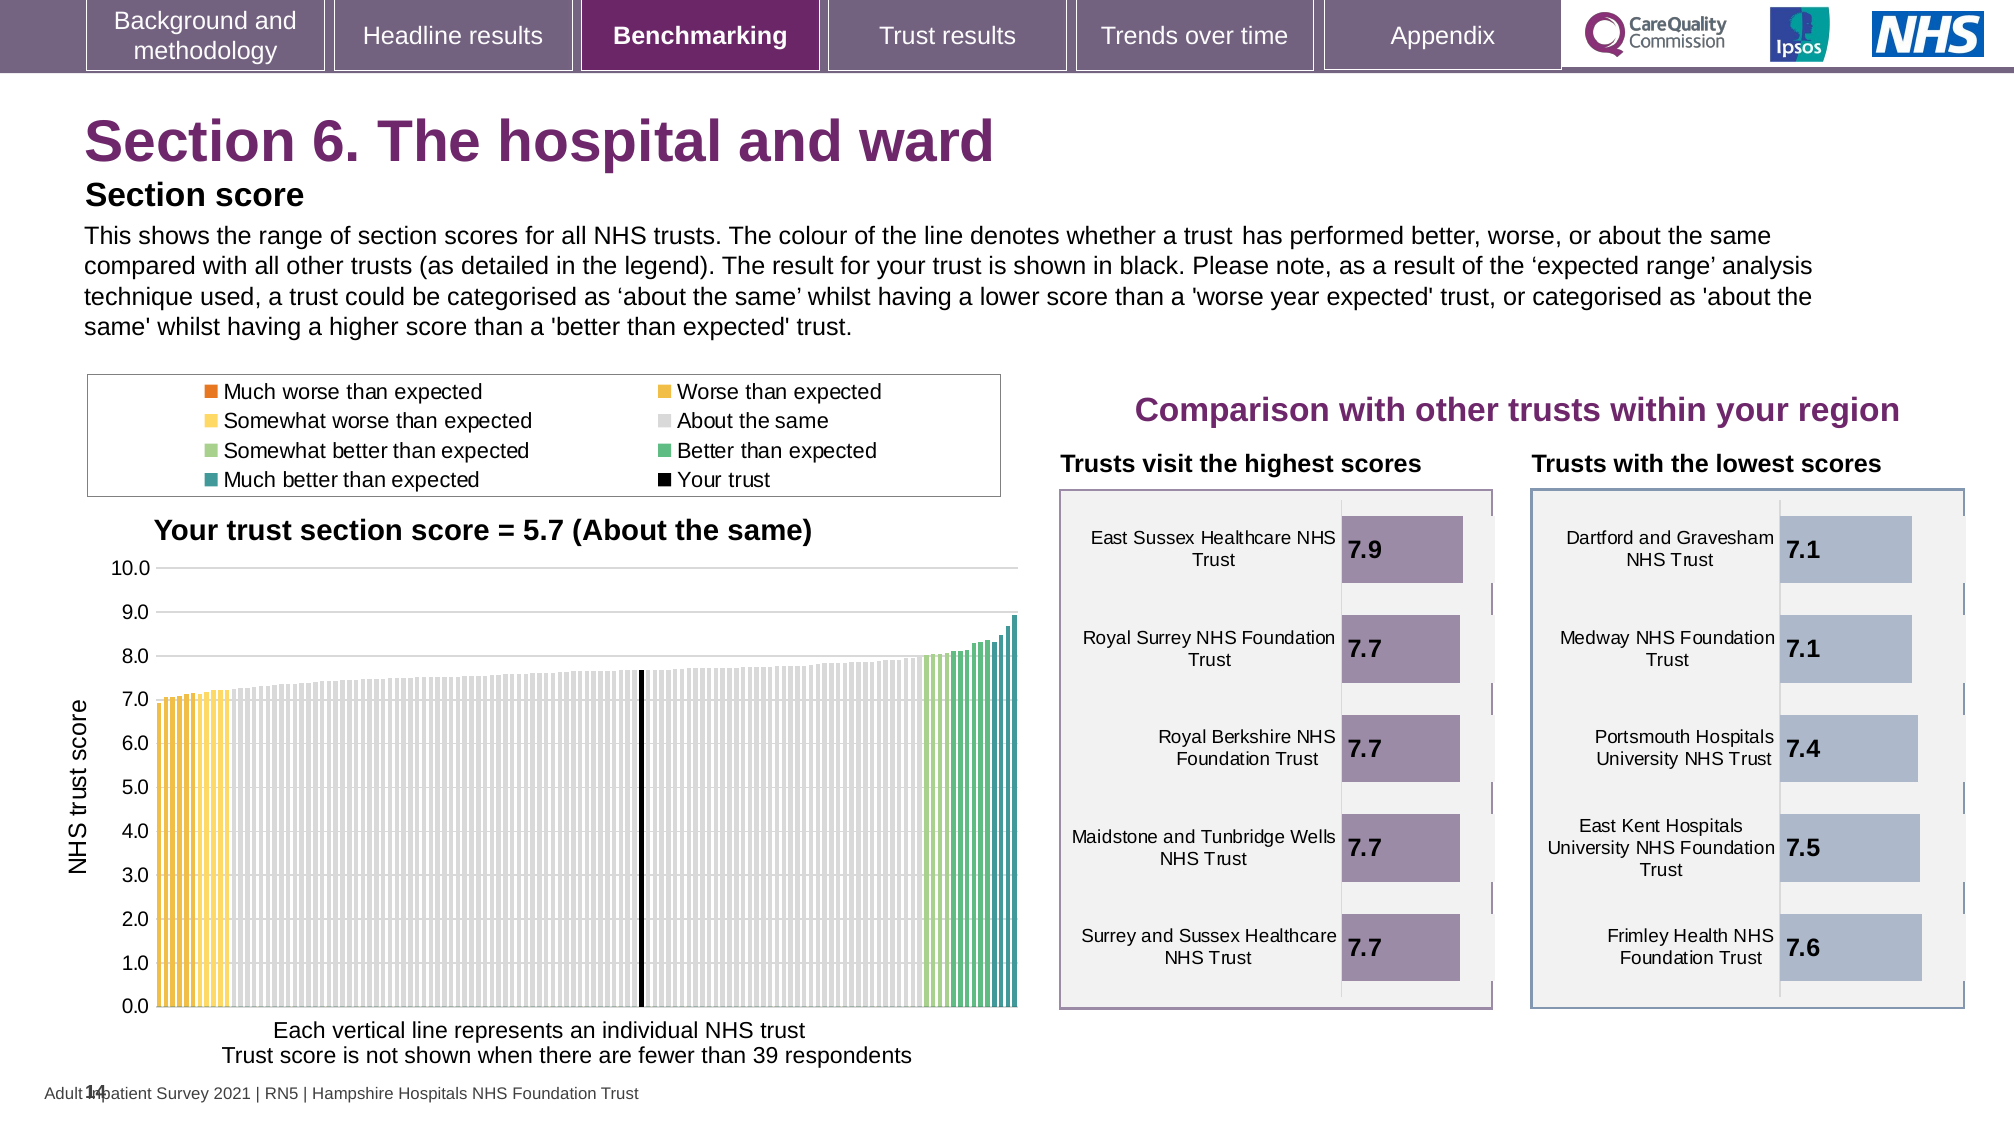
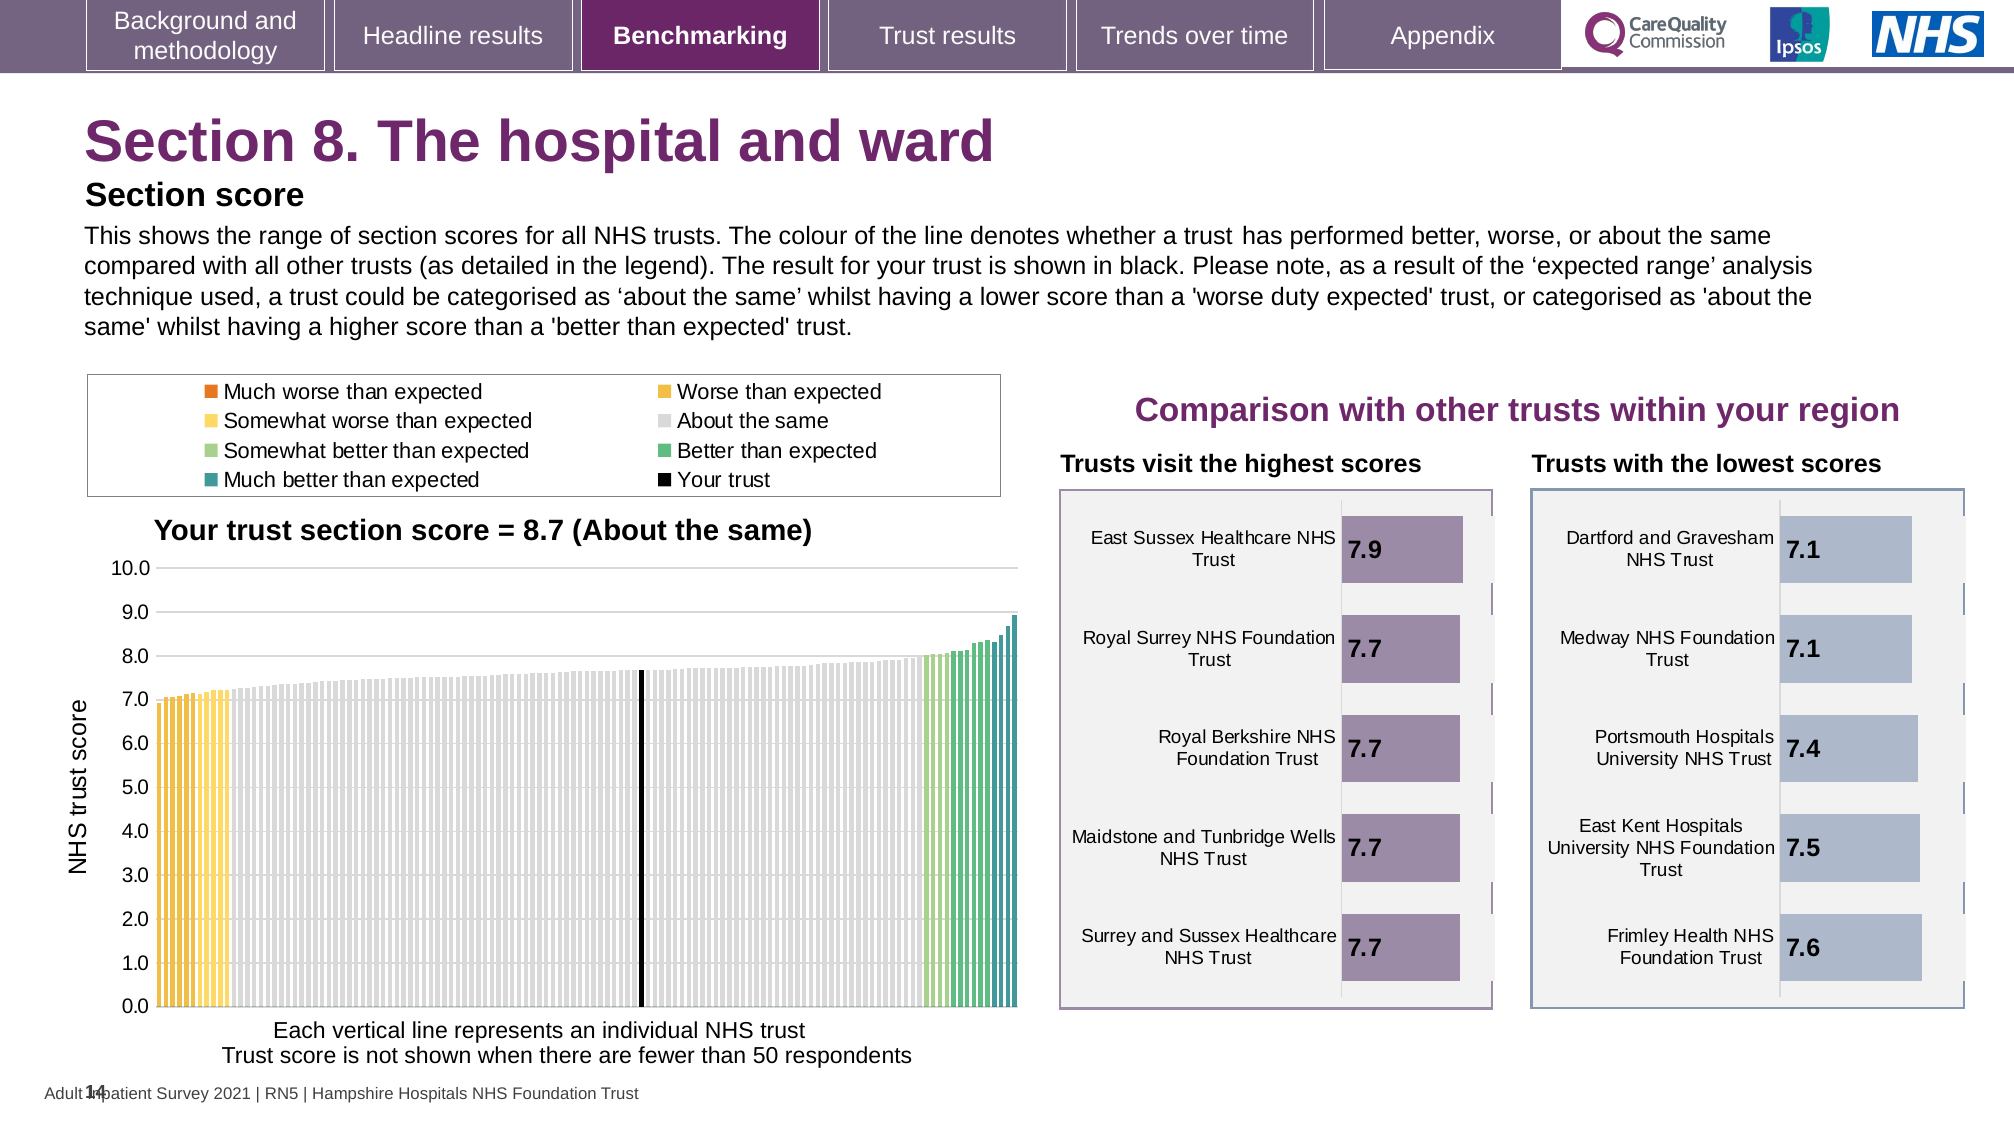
6: 6 -> 8 (337, 142)
year: year -> duty (1295, 297)
5.7: 5.7 -> 8.7 (544, 531)
39: 39 -> 50 (766, 1056)
